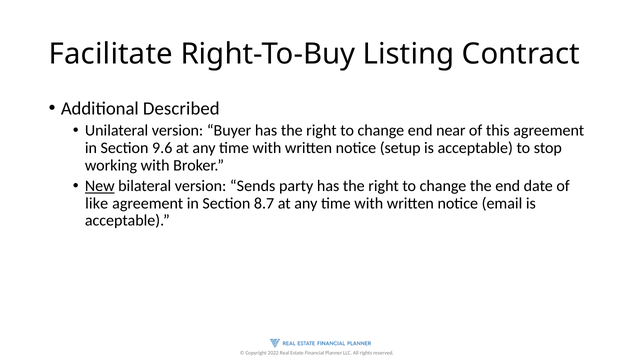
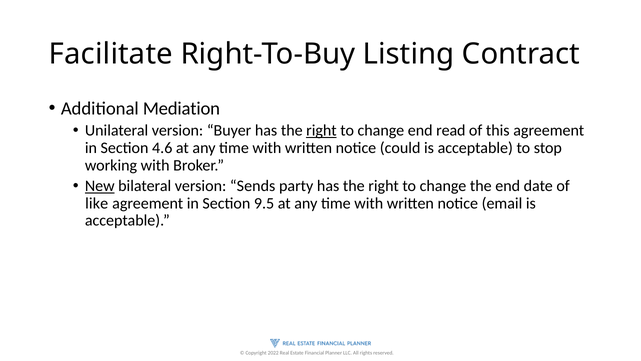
Described: Described -> Mediation (181, 108)
right underline: none -> present (321, 130)
near: near -> read (451, 130)
9.6: 9.6 -> 4.6 (162, 148)
setup: setup -> could (400, 148)
8.7: 8.7 -> 9.5 (264, 203)
